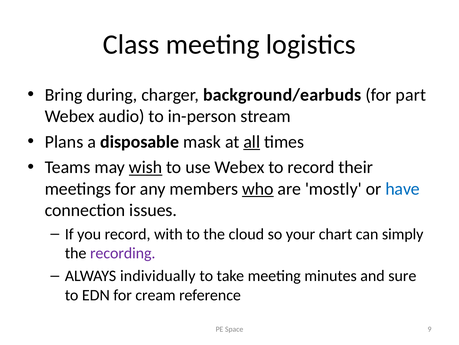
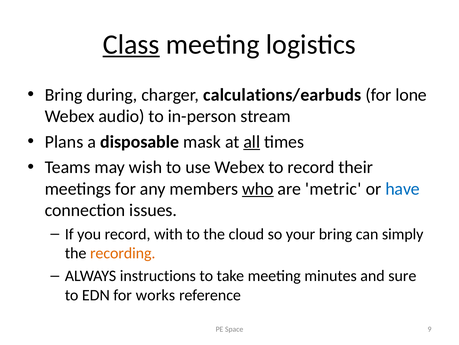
Class underline: none -> present (131, 44)
background/earbuds: background/earbuds -> calculations/earbuds (282, 95)
part: part -> lone (411, 95)
wish underline: present -> none (146, 167)
mostly: mostly -> metric (333, 188)
your chart: chart -> bring (335, 234)
recording colour: purple -> orange (123, 253)
individually: individually -> instructions (158, 275)
cream: cream -> works (155, 295)
